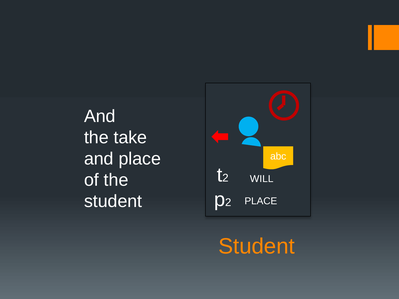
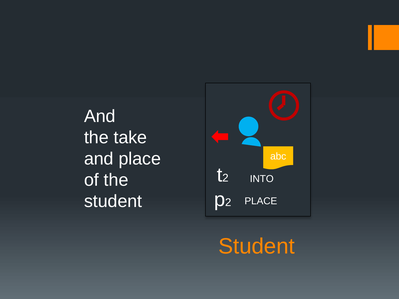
WILL: WILL -> INTO (262, 179)
